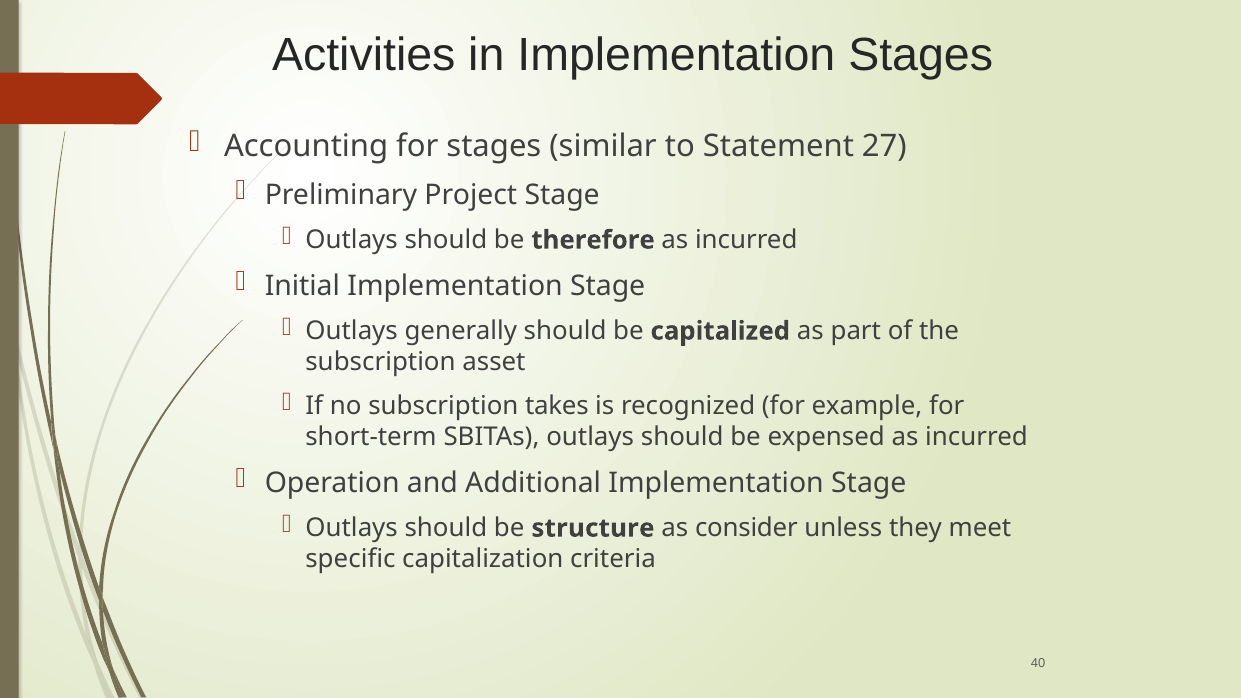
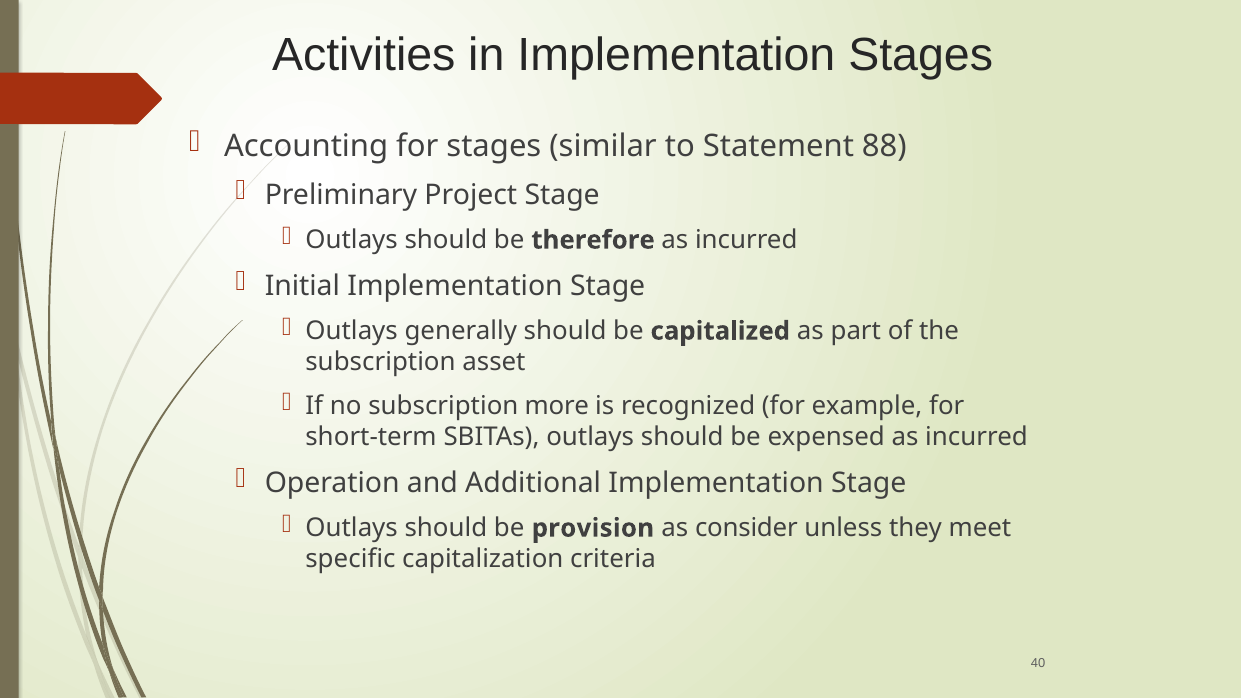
27: 27 -> 88 (884, 146)
takes: takes -> more (557, 406)
structure: structure -> provision (593, 528)
